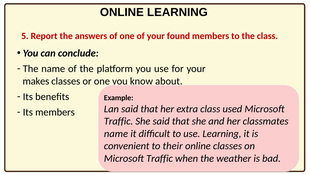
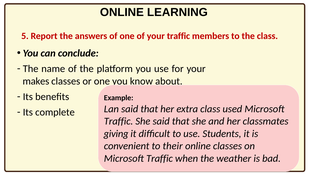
your found: found -> traffic (178, 36)
Its members: members -> complete (55, 113)
name: name -> giving (116, 134)
use Learning: Learning -> Students (222, 134)
